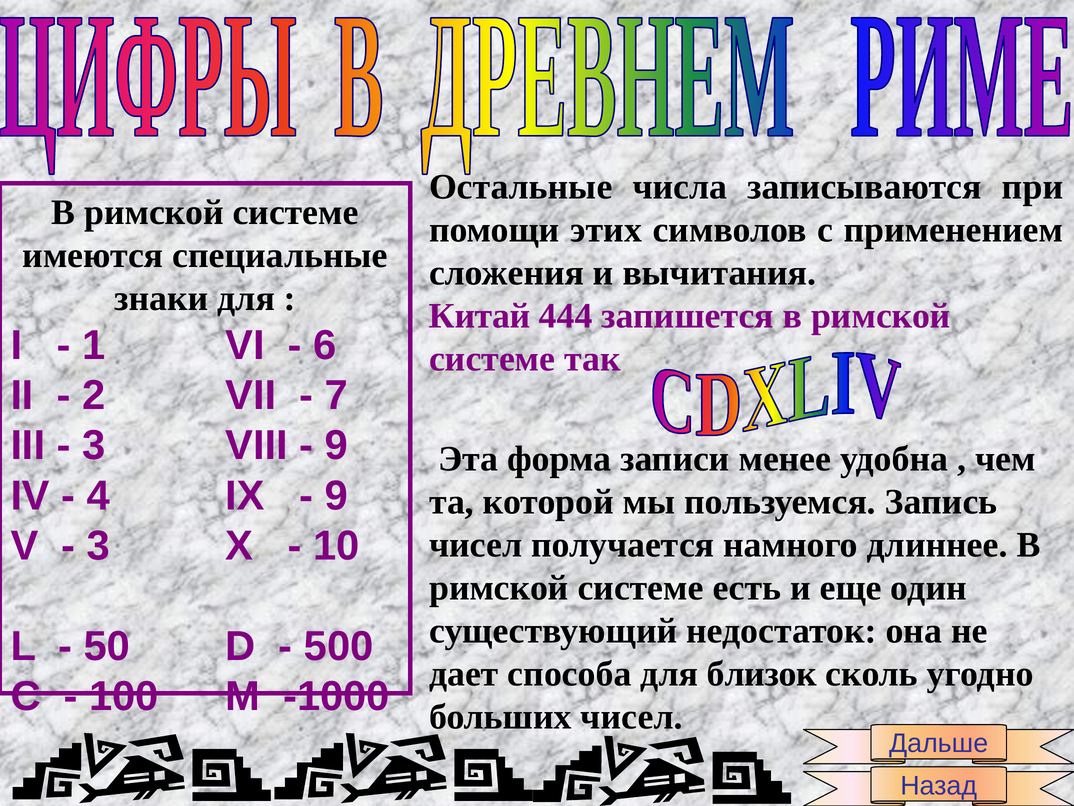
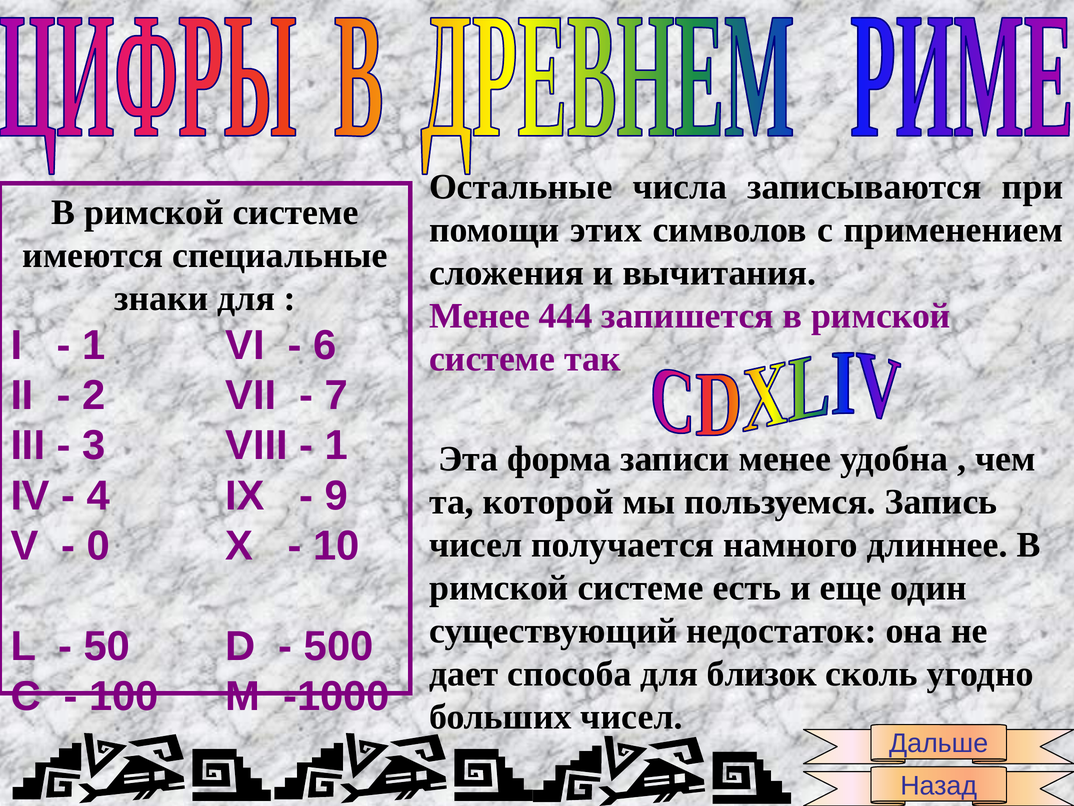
Китай: Китай -> Менее (480, 316)
9: 9 -> 1 (336, 445)
3: 3 -> 0 (98, 546)
